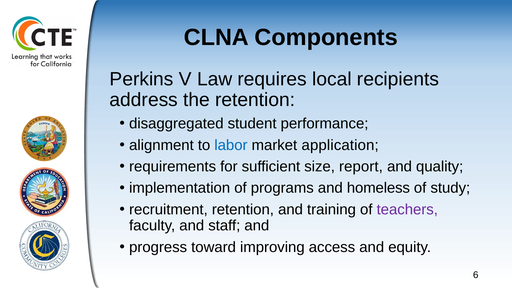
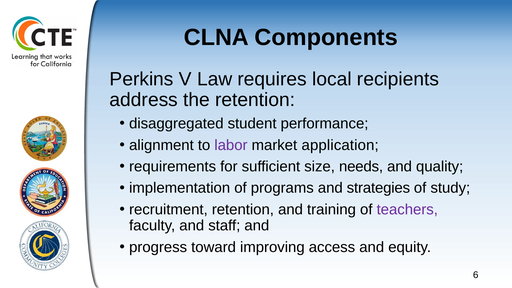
labor colour: blue -> purple (231, 145)
report: report -> needs (361, 167)
homeless: homeless -> strategies (378, 188)
